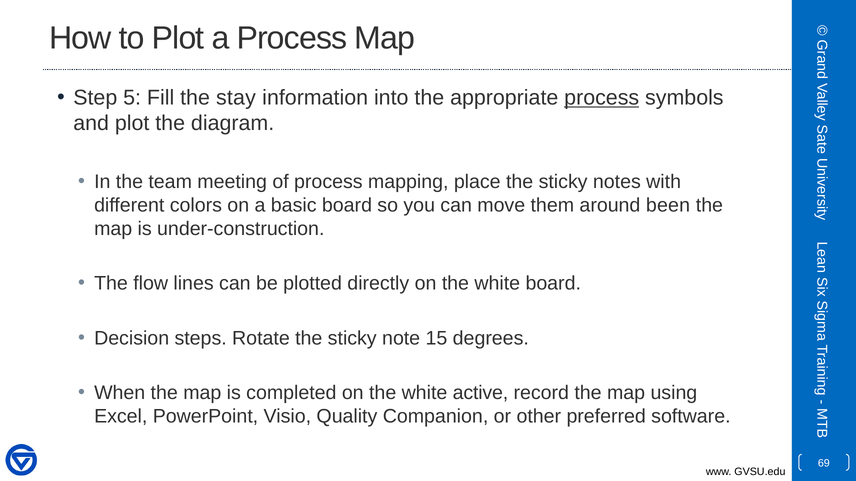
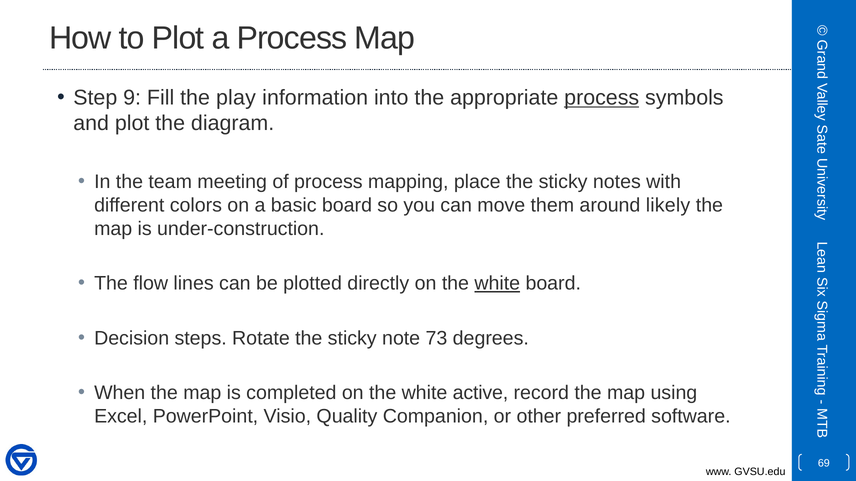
5: 5 -> 9 (132, 98)
stay: stay -> play (236, 98)
been: been -> likely (668, 205)
white underline: none -> present (497, 284)
15: 15 -> 73 (436, 339)
